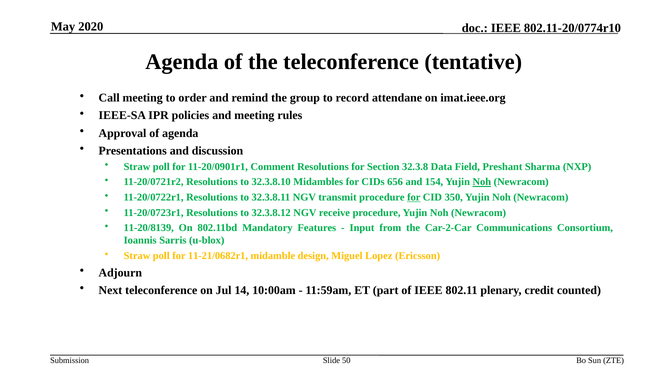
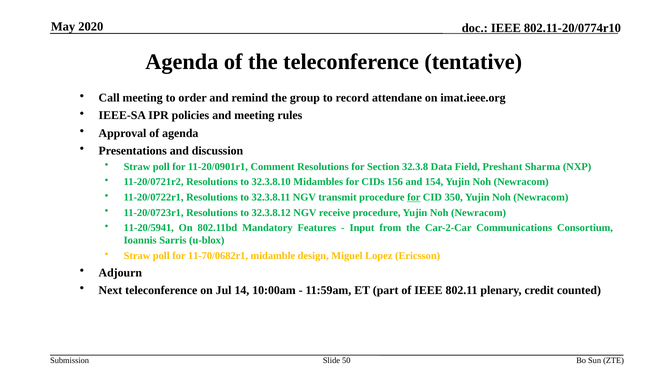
656: 656 -> 156 (395, 182)
Noh underline: present -> none (482, 182)
11-20/8139: 11-20/8139 -> 11-20/5941 (149, 228)
11-21/0682r1: 11-21/0682r1 -> 11-70/0682r1 (218, 256)
